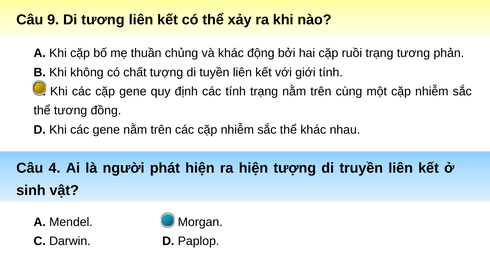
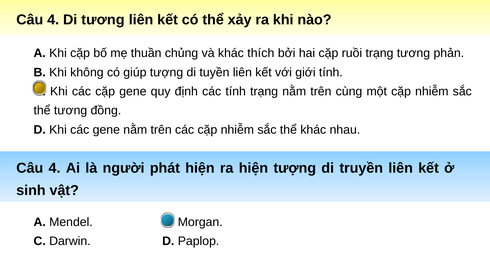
9: 9 -> 4 (53, 20)
động: động -> thích (261, 53)
chất: chất -> giúp (135, 72)
